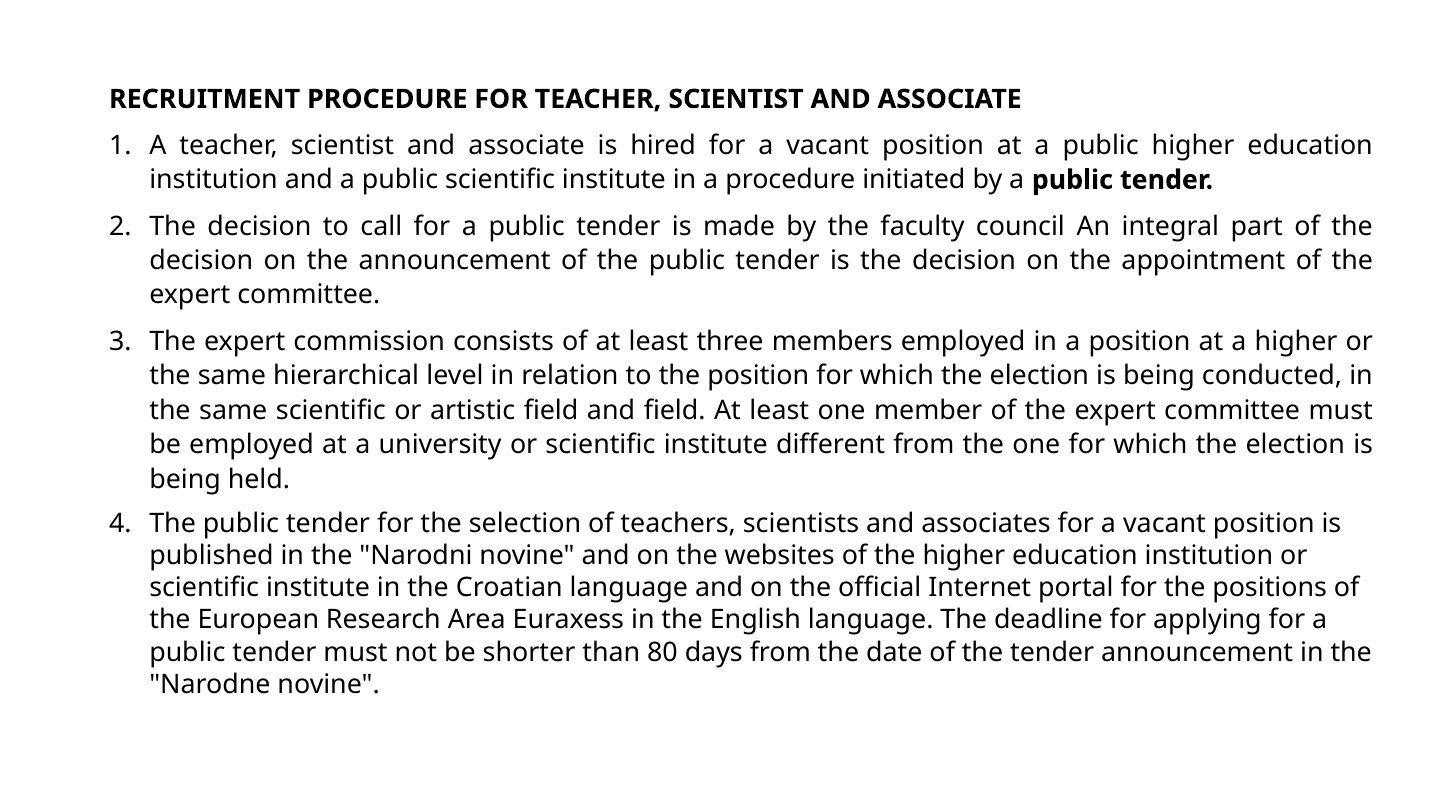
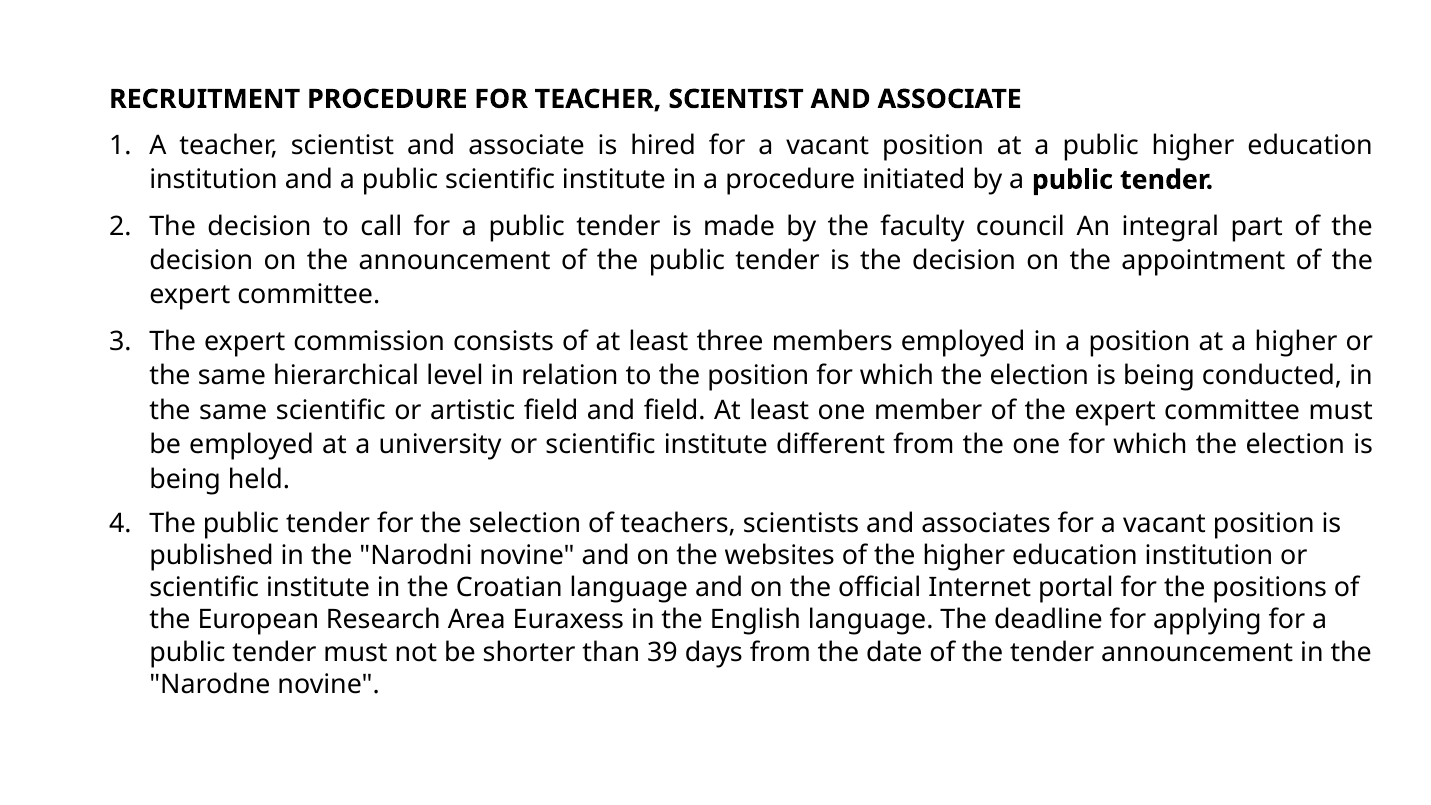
80: 80 -> 39 (662, 652)
